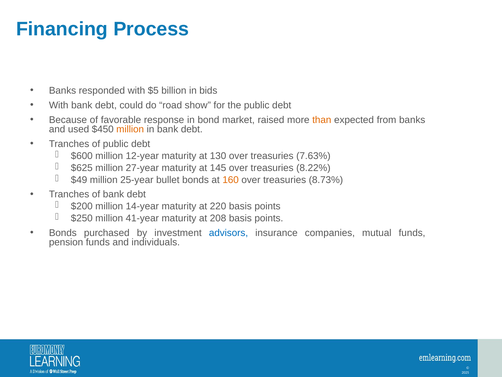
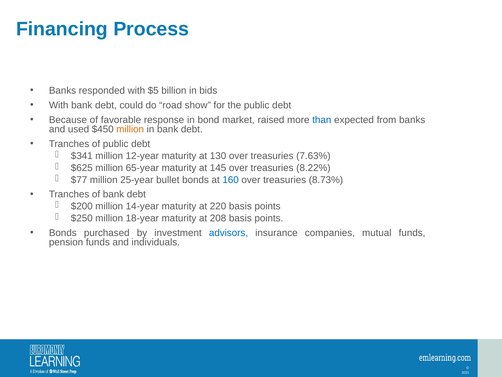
than colour: orange -> blue (322, 120)
$600: $600 -> $341 (82, 156)
27-year: 27-year -> 65-year (142, 168)
$49: $49 -> $77 (79, 180)
160 colour: orange -> blue (231, 180)
41-year: 41-year -> 18-year (142, 218)
